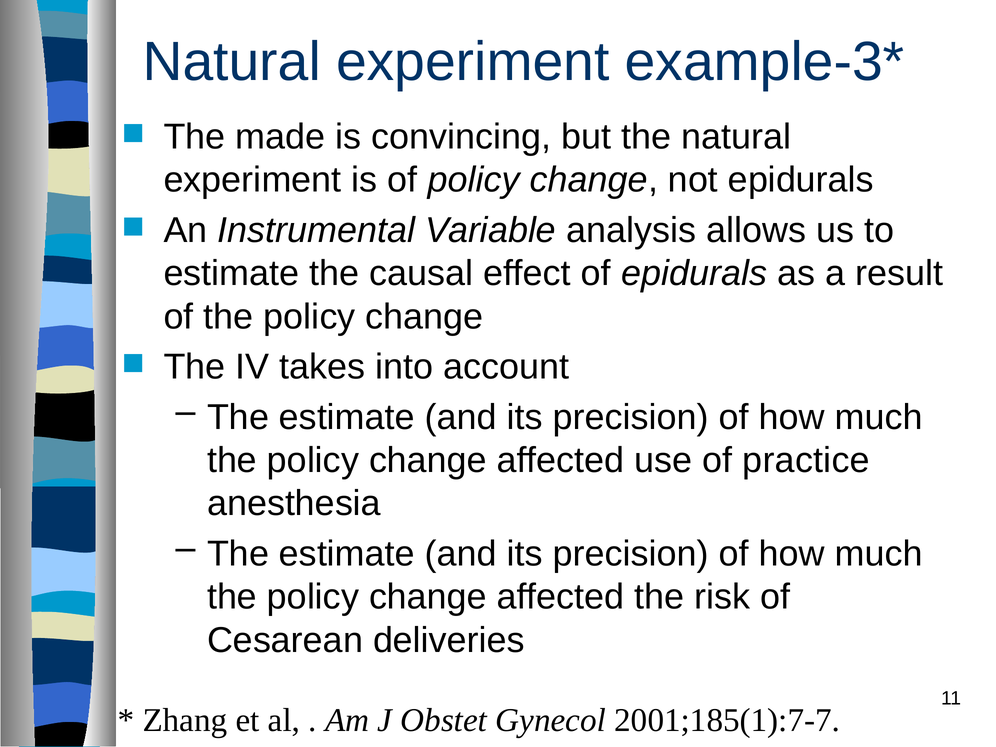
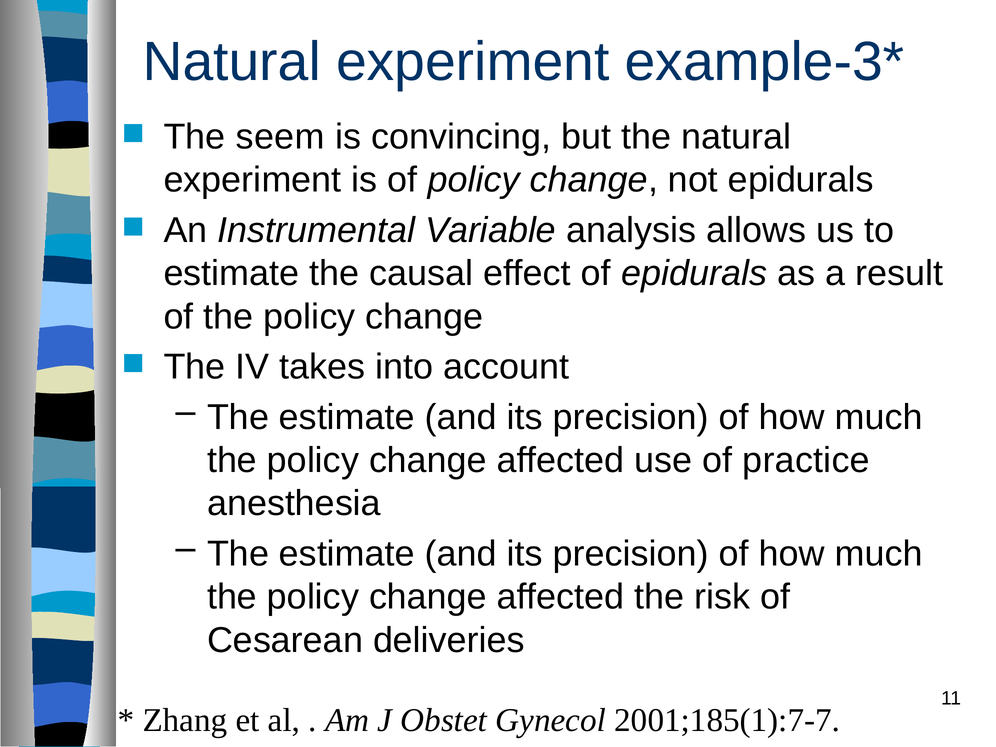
made: made -> seem (280, 137)
